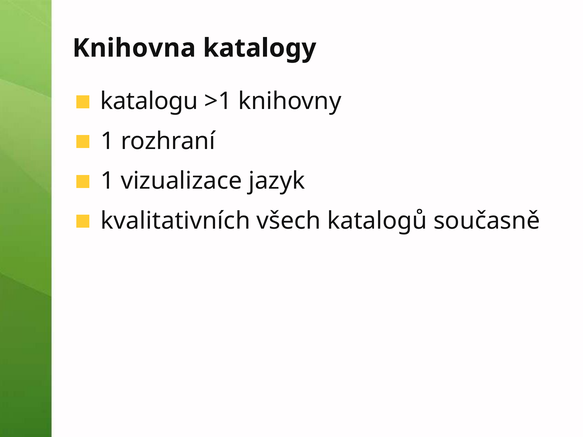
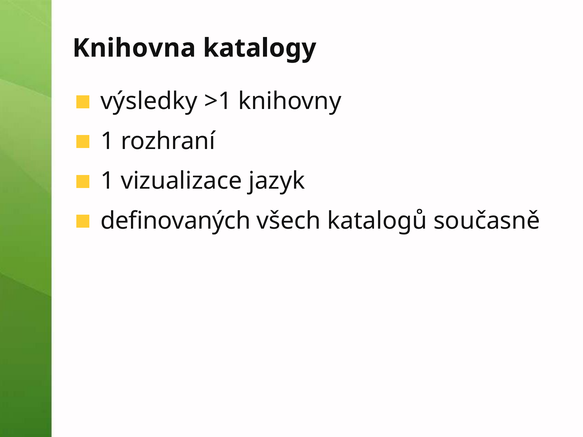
katalogu: katalogu -> výsledky (149, 101)
kvalitativních: kvalitativních -> definovaných (176, 221)
